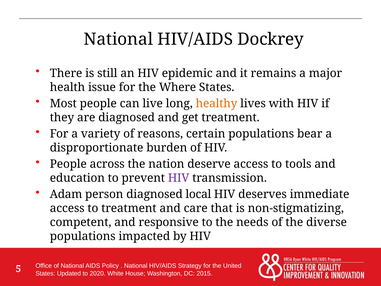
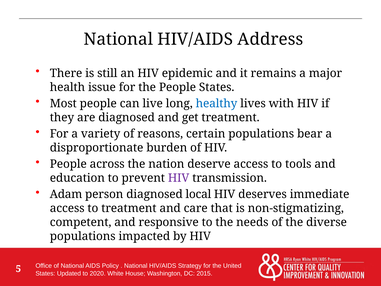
Dockrey: Dockrey -> Address (270, 39)
the Where: Where -> People (177, 87)
healthy colour: orange -> blue (217, 103)
